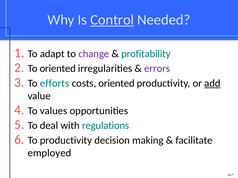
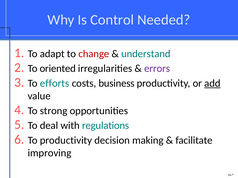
Control underline: present -> none (112, 20)
change colour: purple -> red (94, 54)
profitability: profitability -> understand (146, 54)
costs oriented: oriented -> business (117, 84)
values: values -> strong (54, 111)
employed: employed -> improving (49, 153)
